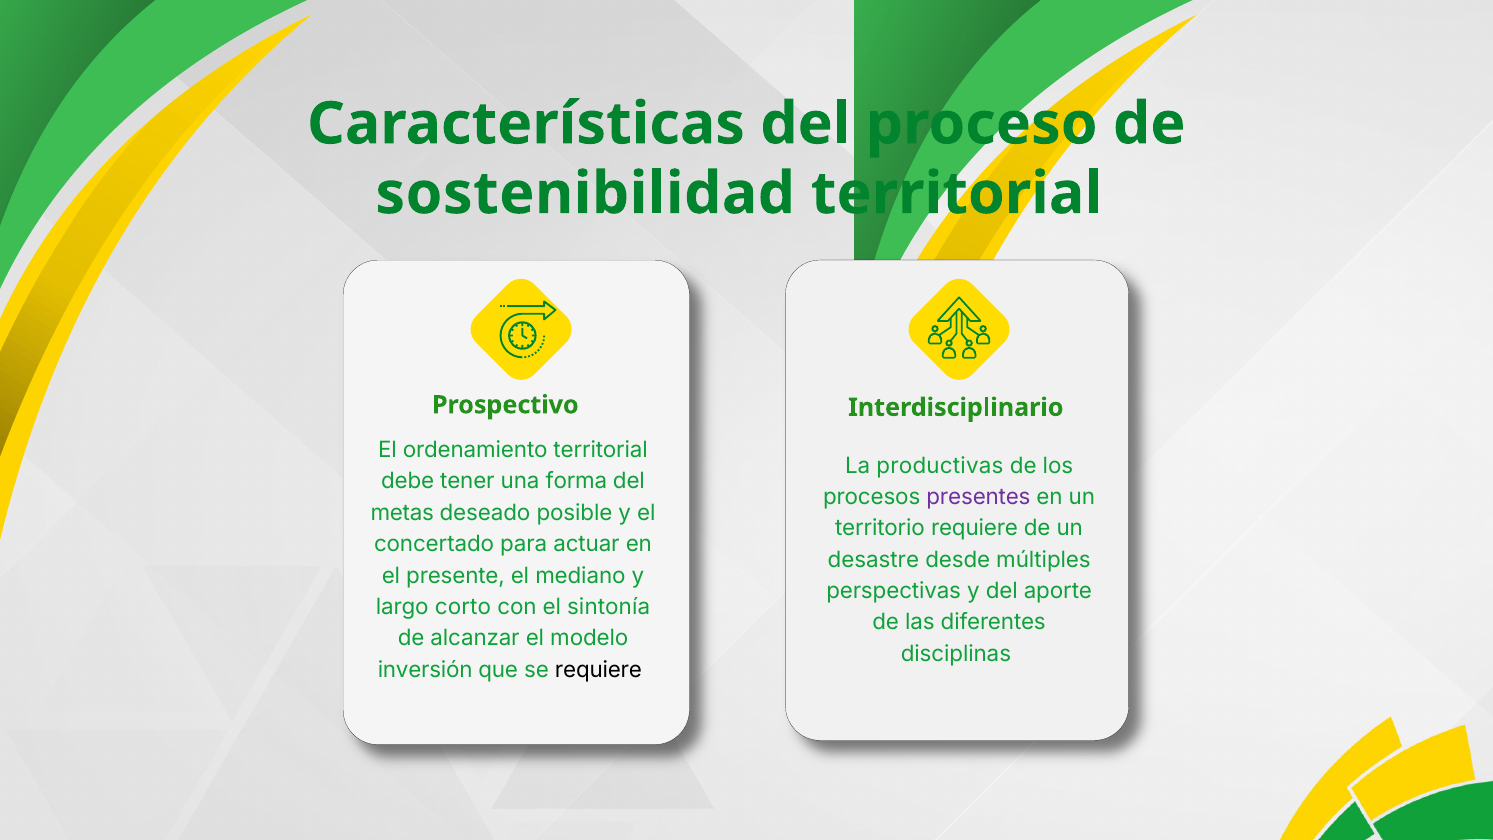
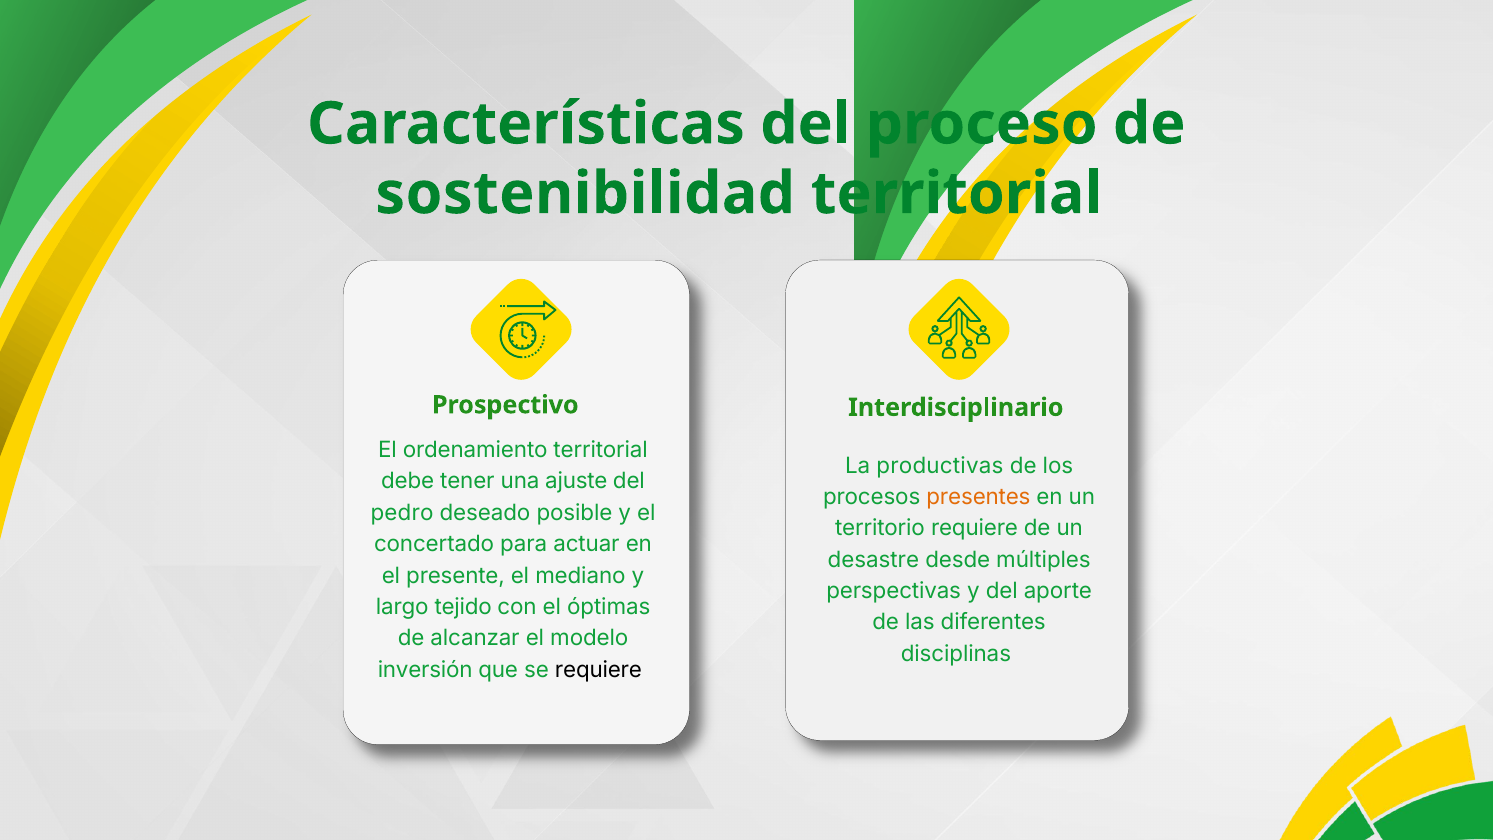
forma: forma -> ajuste (576, 481)
presentes colour: purple -> orange (978, 497)
metas: metas -> pedro (402, 513)
corto: corto -> tejido (463, 607)
sintonía: sintonía -> óptimas (609, 607)
